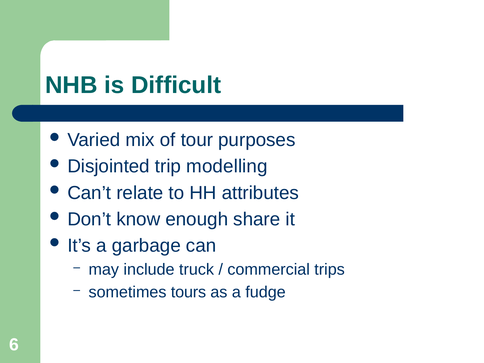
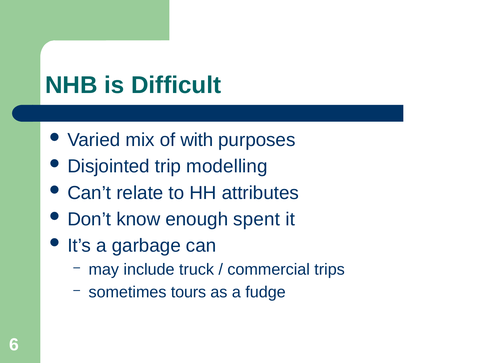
tour: tour -> with (197, 140)
share: share -> spent (257, 219)
